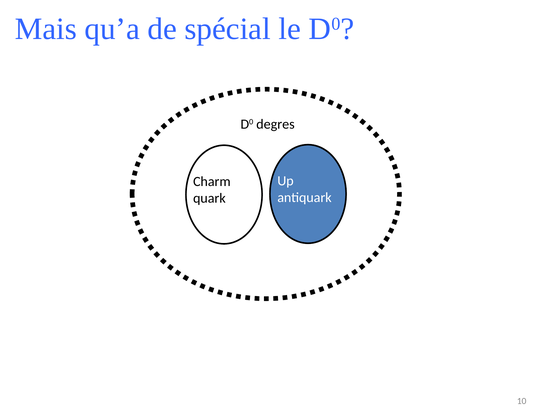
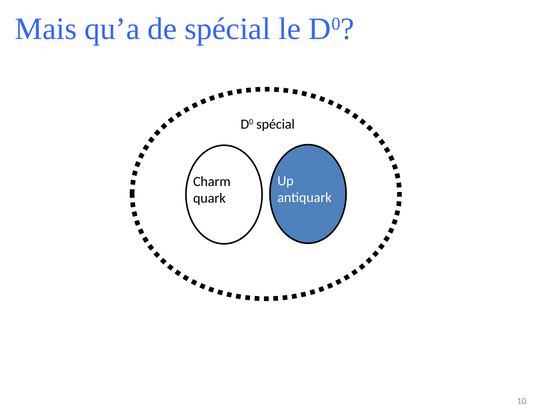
D0 degres: degres -> spécial (276, 124)
